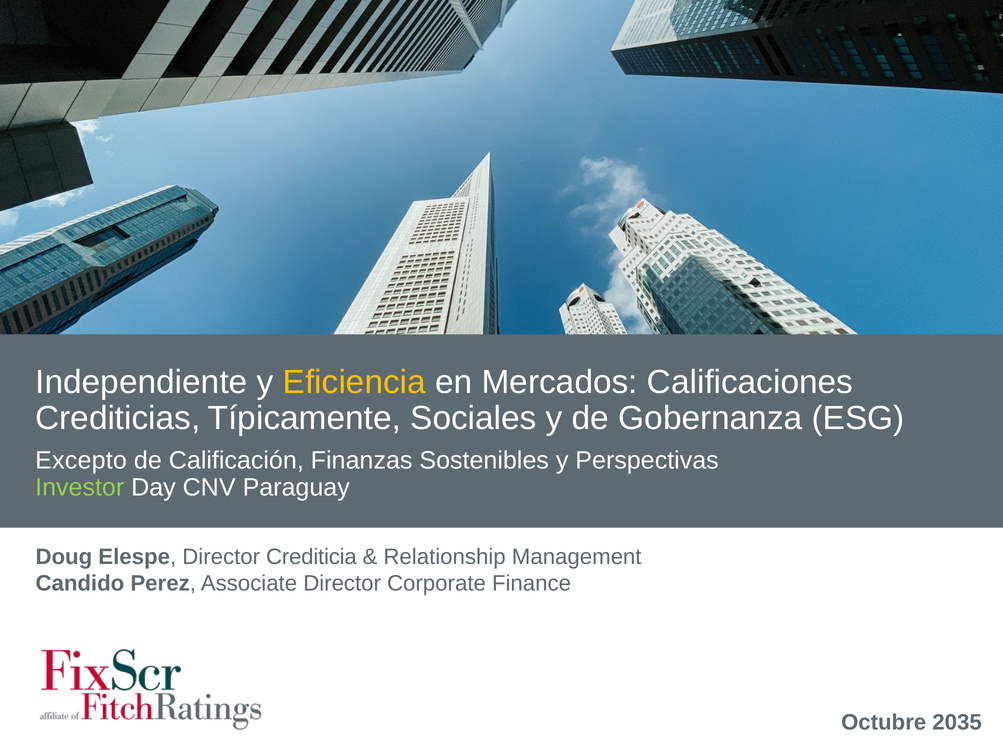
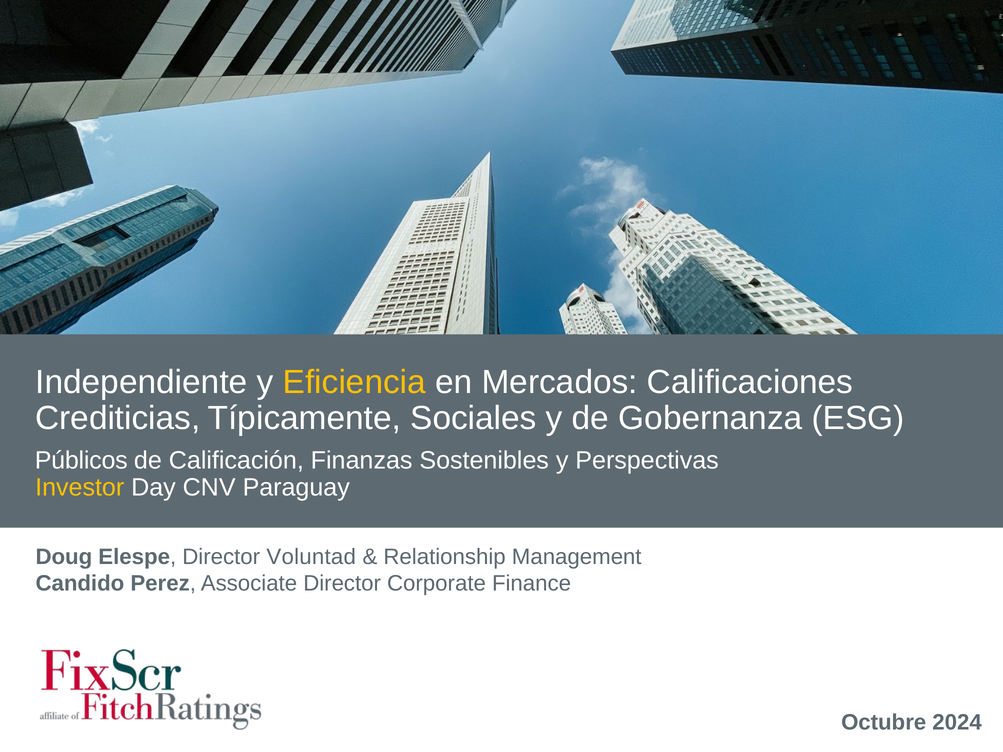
Excepto: Excepto -> Públicos (81, 461)
Investor colour: light green -> yellow (80, 488)
Crediticia: Crediticia -> Voluntad (311, 557)
2035: 2035 -> 2024 (957, 723)
